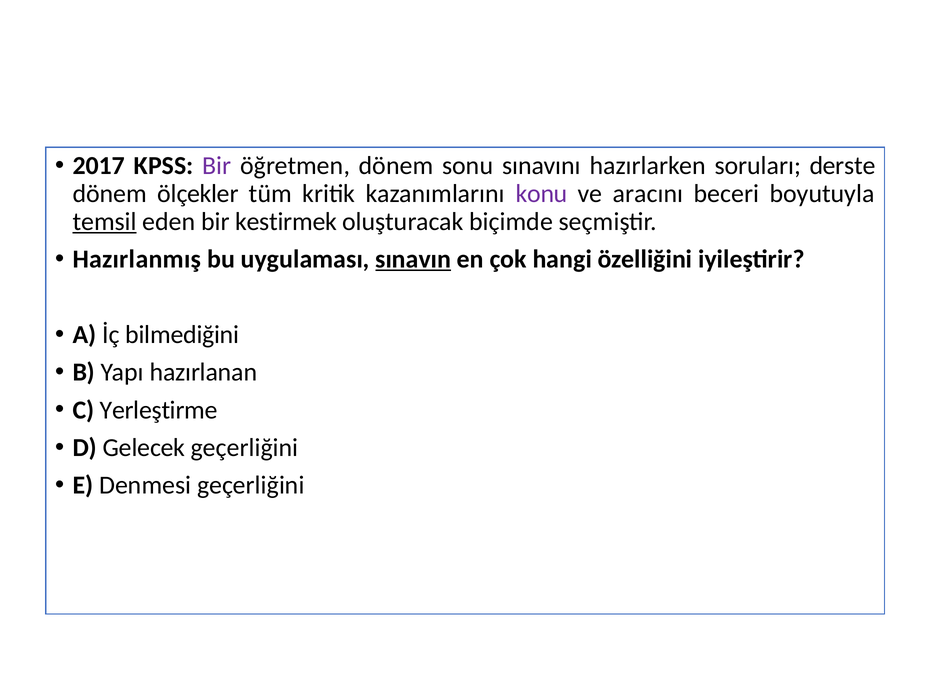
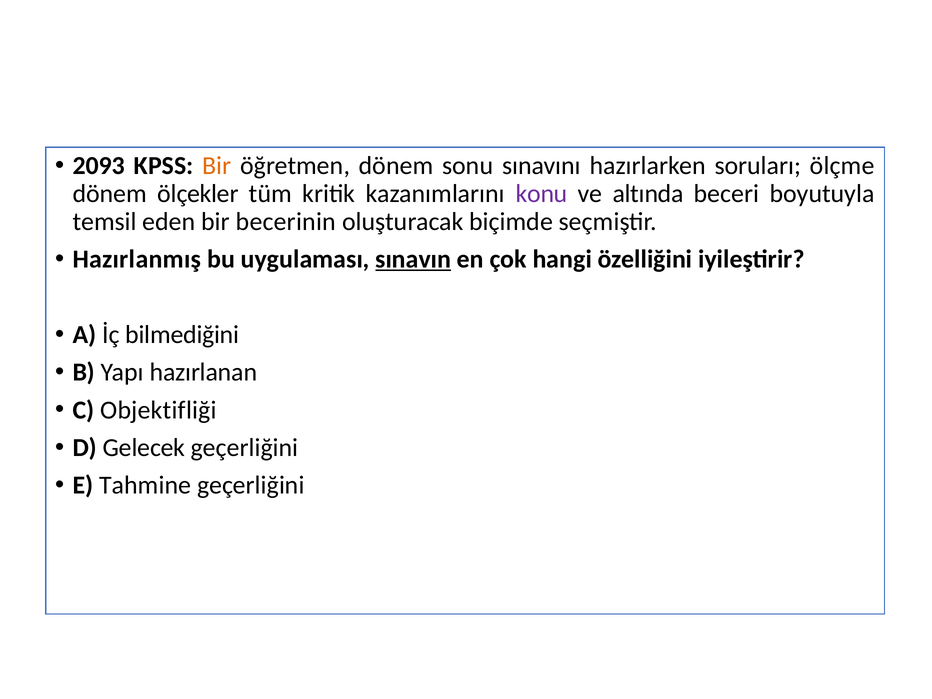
2017: 2017 -> 2093 (99, 166)
Bir colour: purple -> orange (217, 166)
derste: derste -> ölçme (842, 166)
aracını: aracını -> altında (648, 194)
temsil underline: present -> none (105, 222)
kestirmek: kestirmek -> becerinin (286, 222)
Yerleştirme: Yerleştirme -> Objektifliği (158, 410)
Denmesi: Denmesi -> Tahmine (145, 485)
